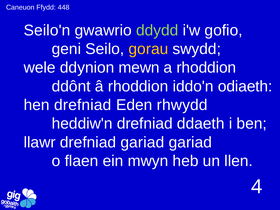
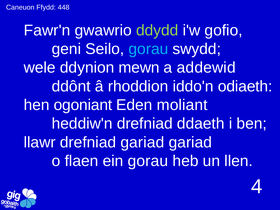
Seilo'n: Seilo'n -> Fawr'n (47, 30)
gorau colour: yellow -> light blue (148, 49)
a rhoddion: rhoddion -> addewid (206, 68)
hen drefniad: drefniad -> ogoniant (83, 105)
rhwydd: rhwydd -> moliant (182, 105)
ein mwyn: mwyn -> gorau (148, 161)
